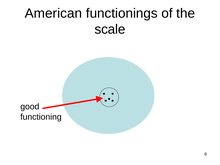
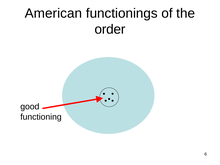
scale: scale -> order (110, 29)
